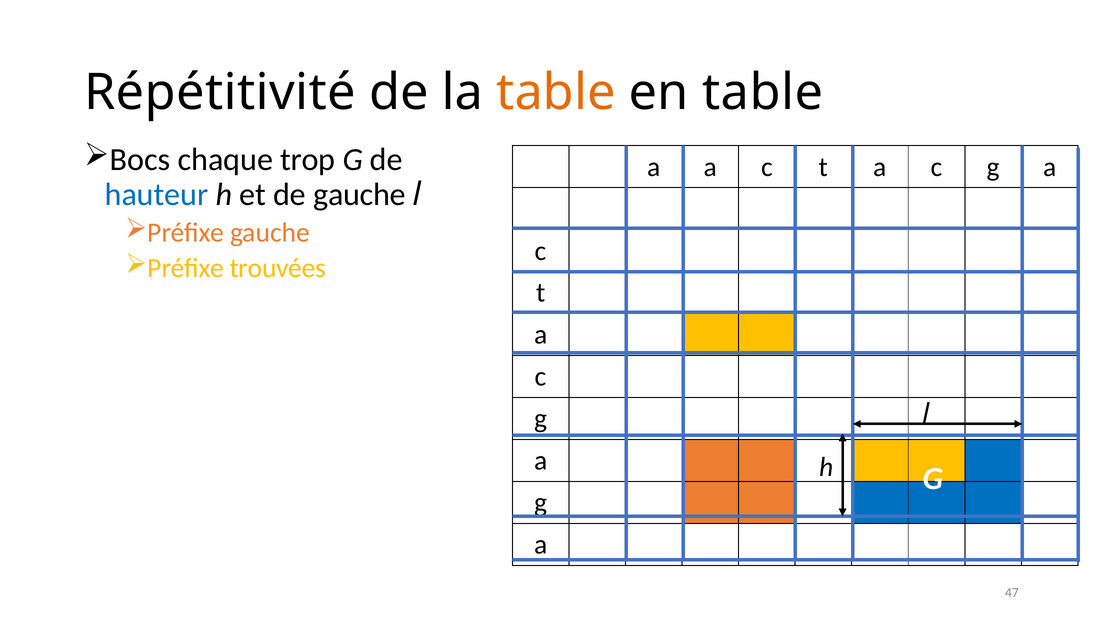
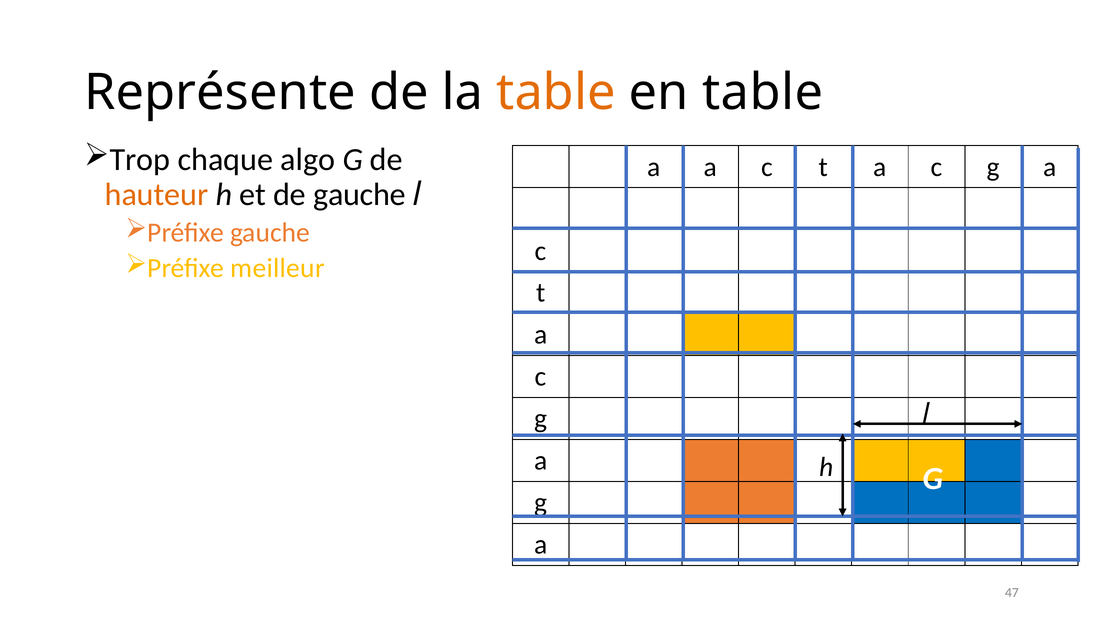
Répétitivité: Répétitivité -> Représente (220, 93)
Bocs: Bocs -> Trop (140, 160)
trop: trop -> algo (308, 160)
hauteur colour: blue -> orange (157, 194)
trouvées: trouvées -> meilleur (278, 268)
